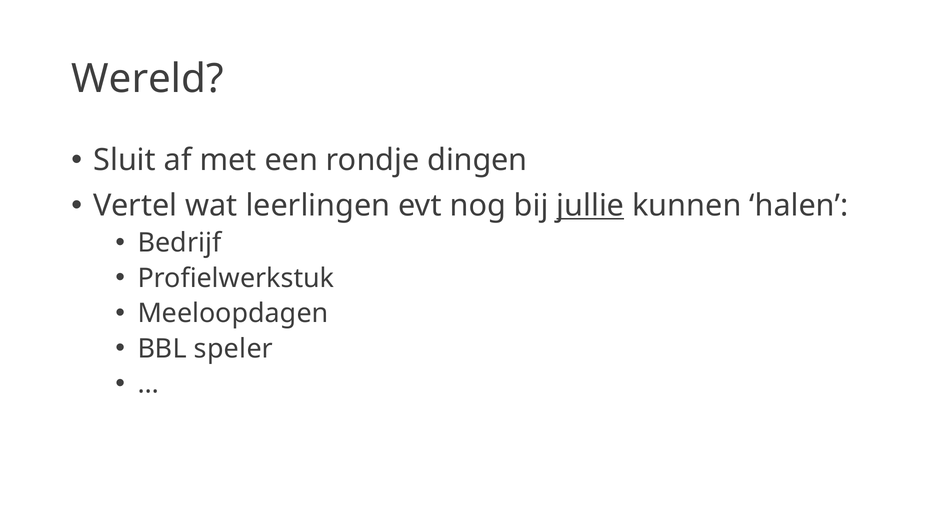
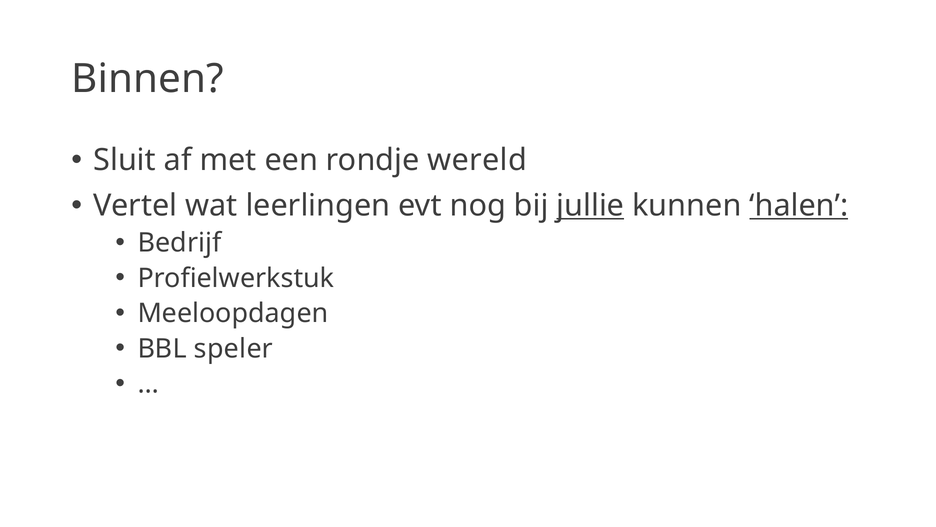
Wereld: Wereld -> Binnen (147, 79)
dingen: dingen -> wereld (477, 160)
halen underline: none -> present (799, 205)
